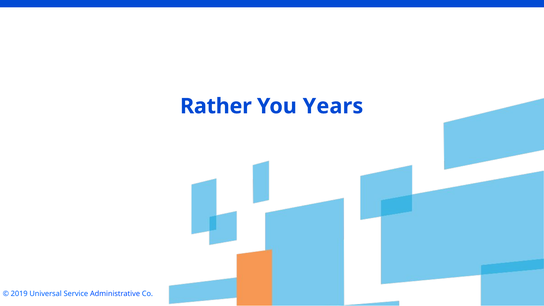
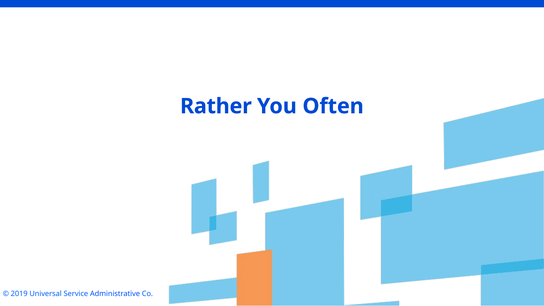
Years: Years -> Often (333, 106)
